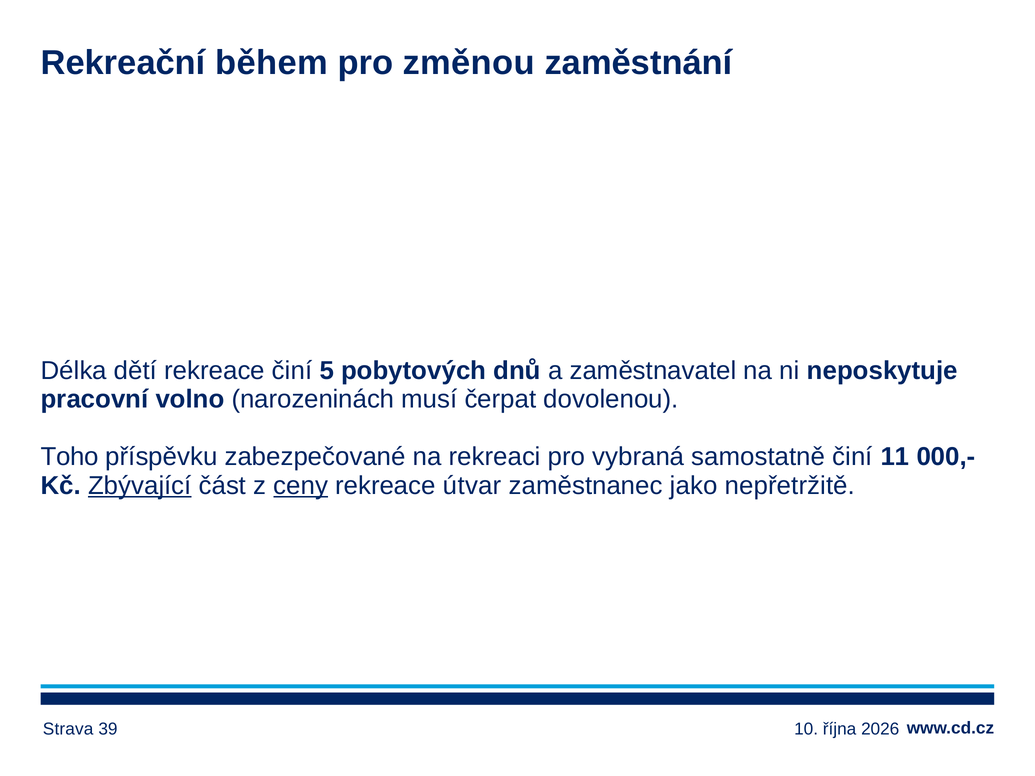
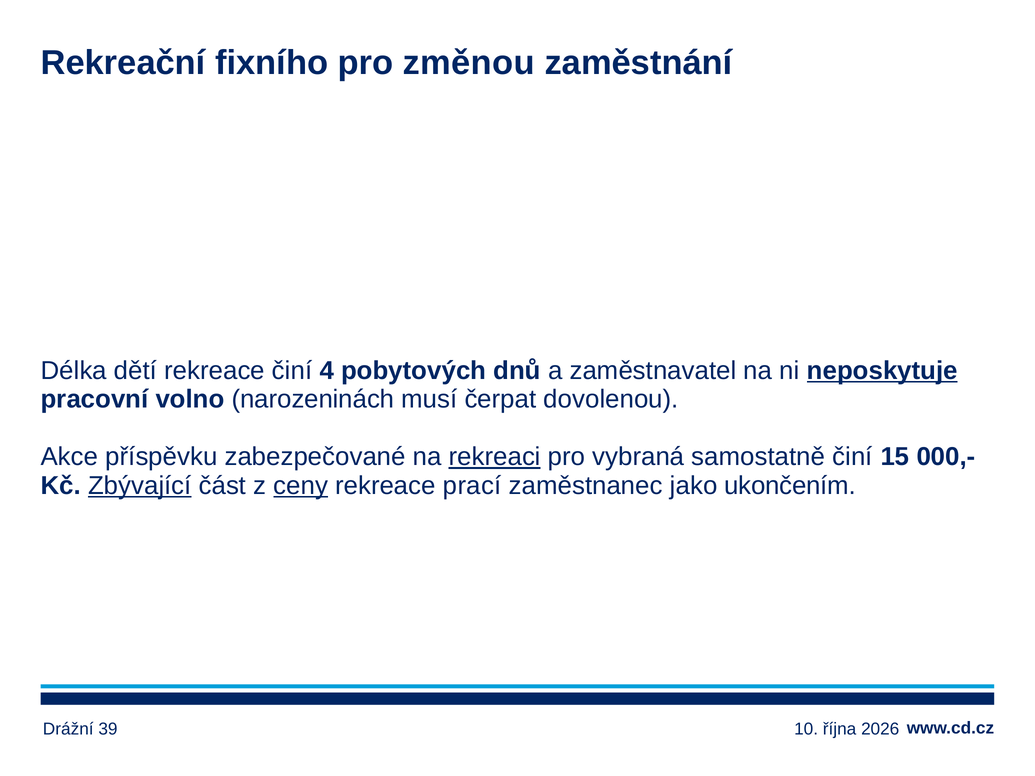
během: během -> fixního (272, 63)
5: 5 -> 4 (327, 371)
neposkytuje underline: none -> present (882, 371)
Toho: Toho -> Akce (69, 457)
rekreaci underline: none -> present (495, 457)
11: 11 -> 15 (895, 457)
útvar: útvar -> prací (472, 486)
nepřetržitě: nepřetržitě -> ukončením (790, 486)
Strava: Strava -> Drážní (68, 729)
